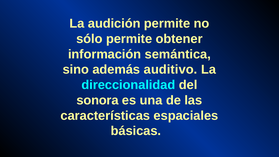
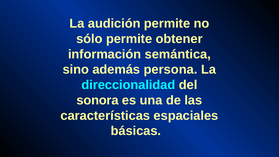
auditivo: auditivo -> persona (171, 70)
